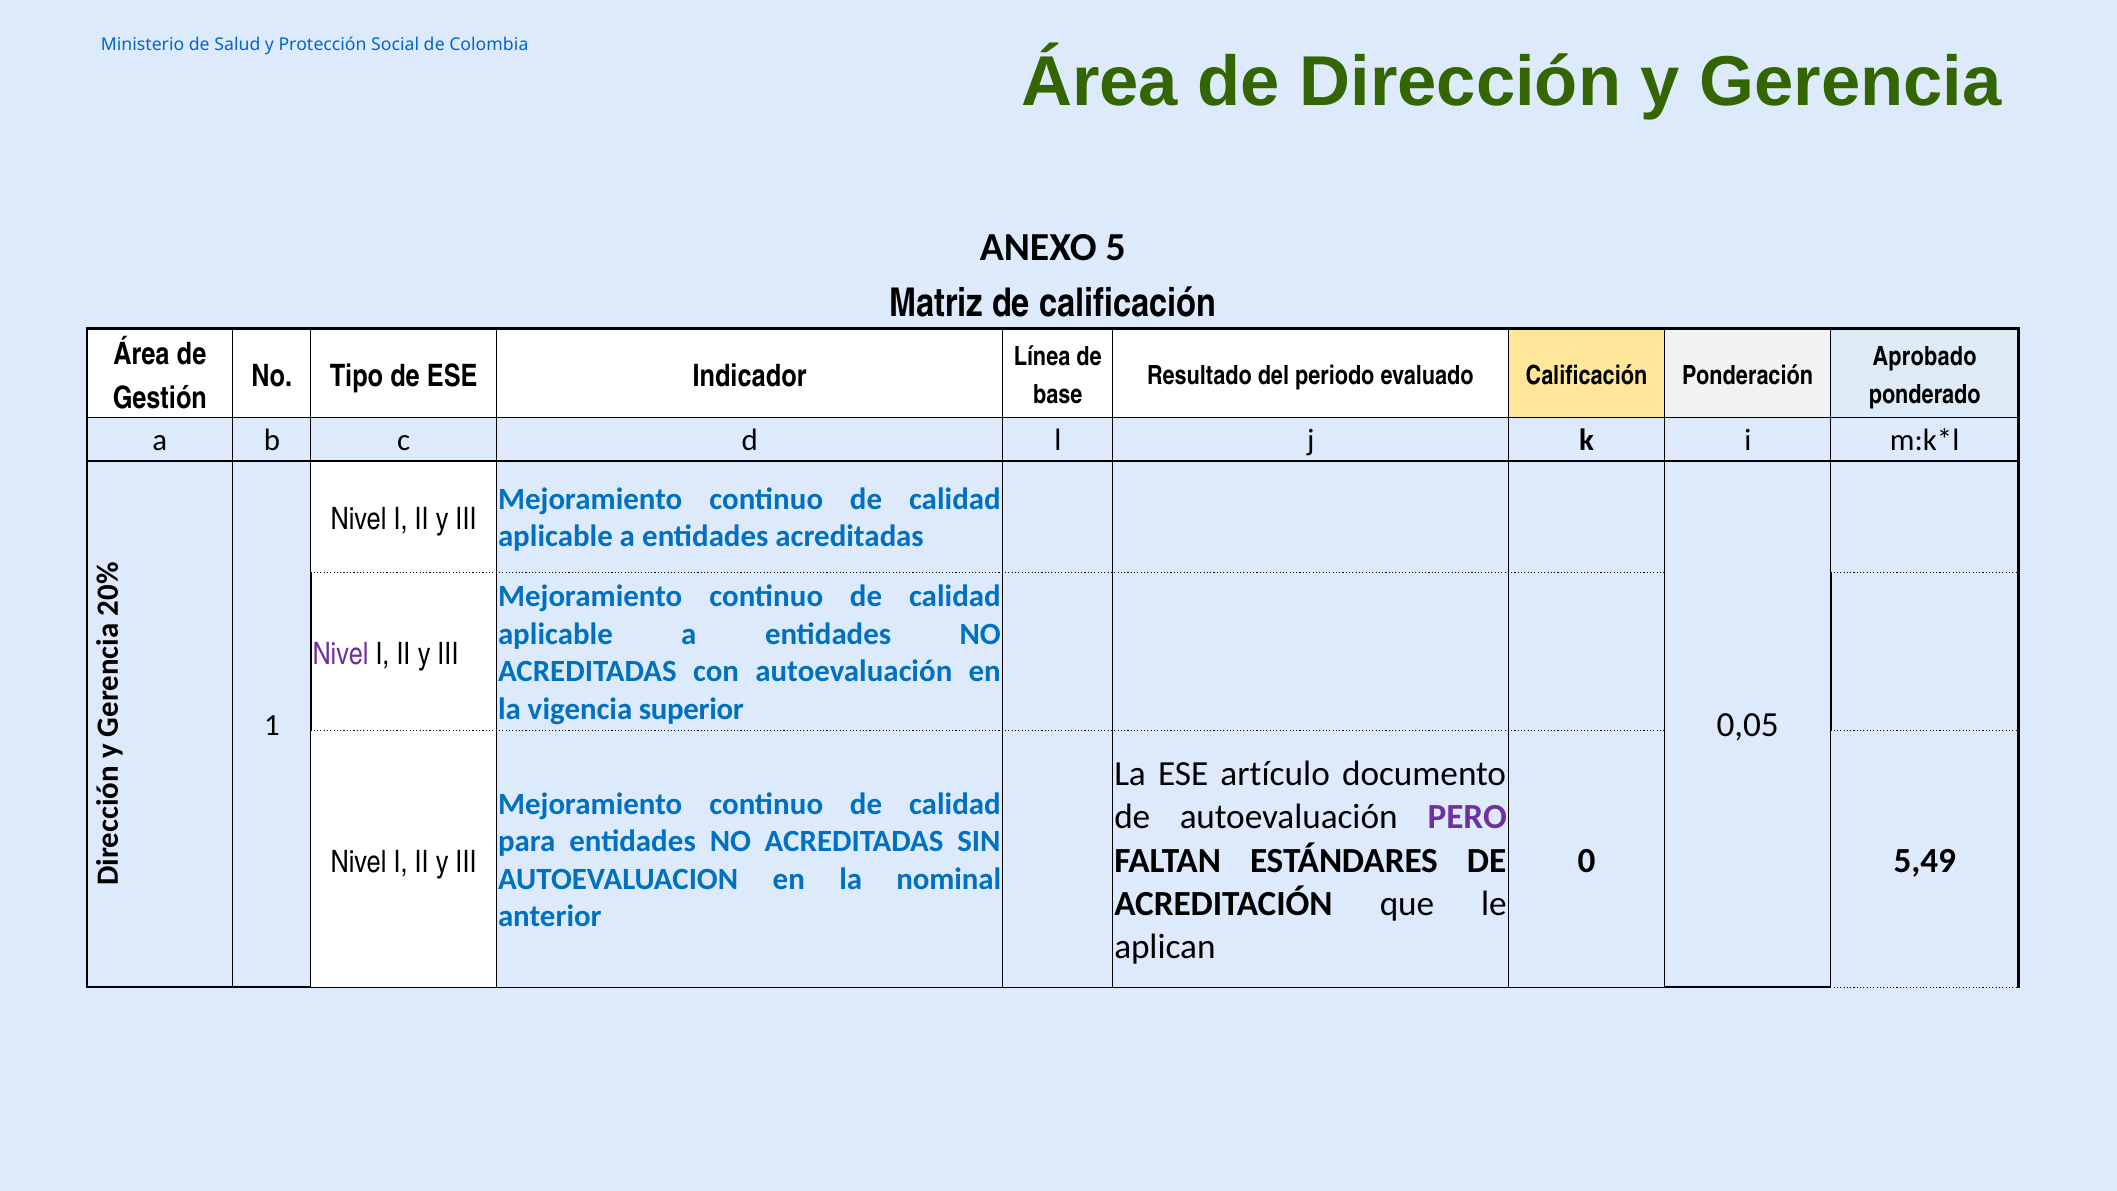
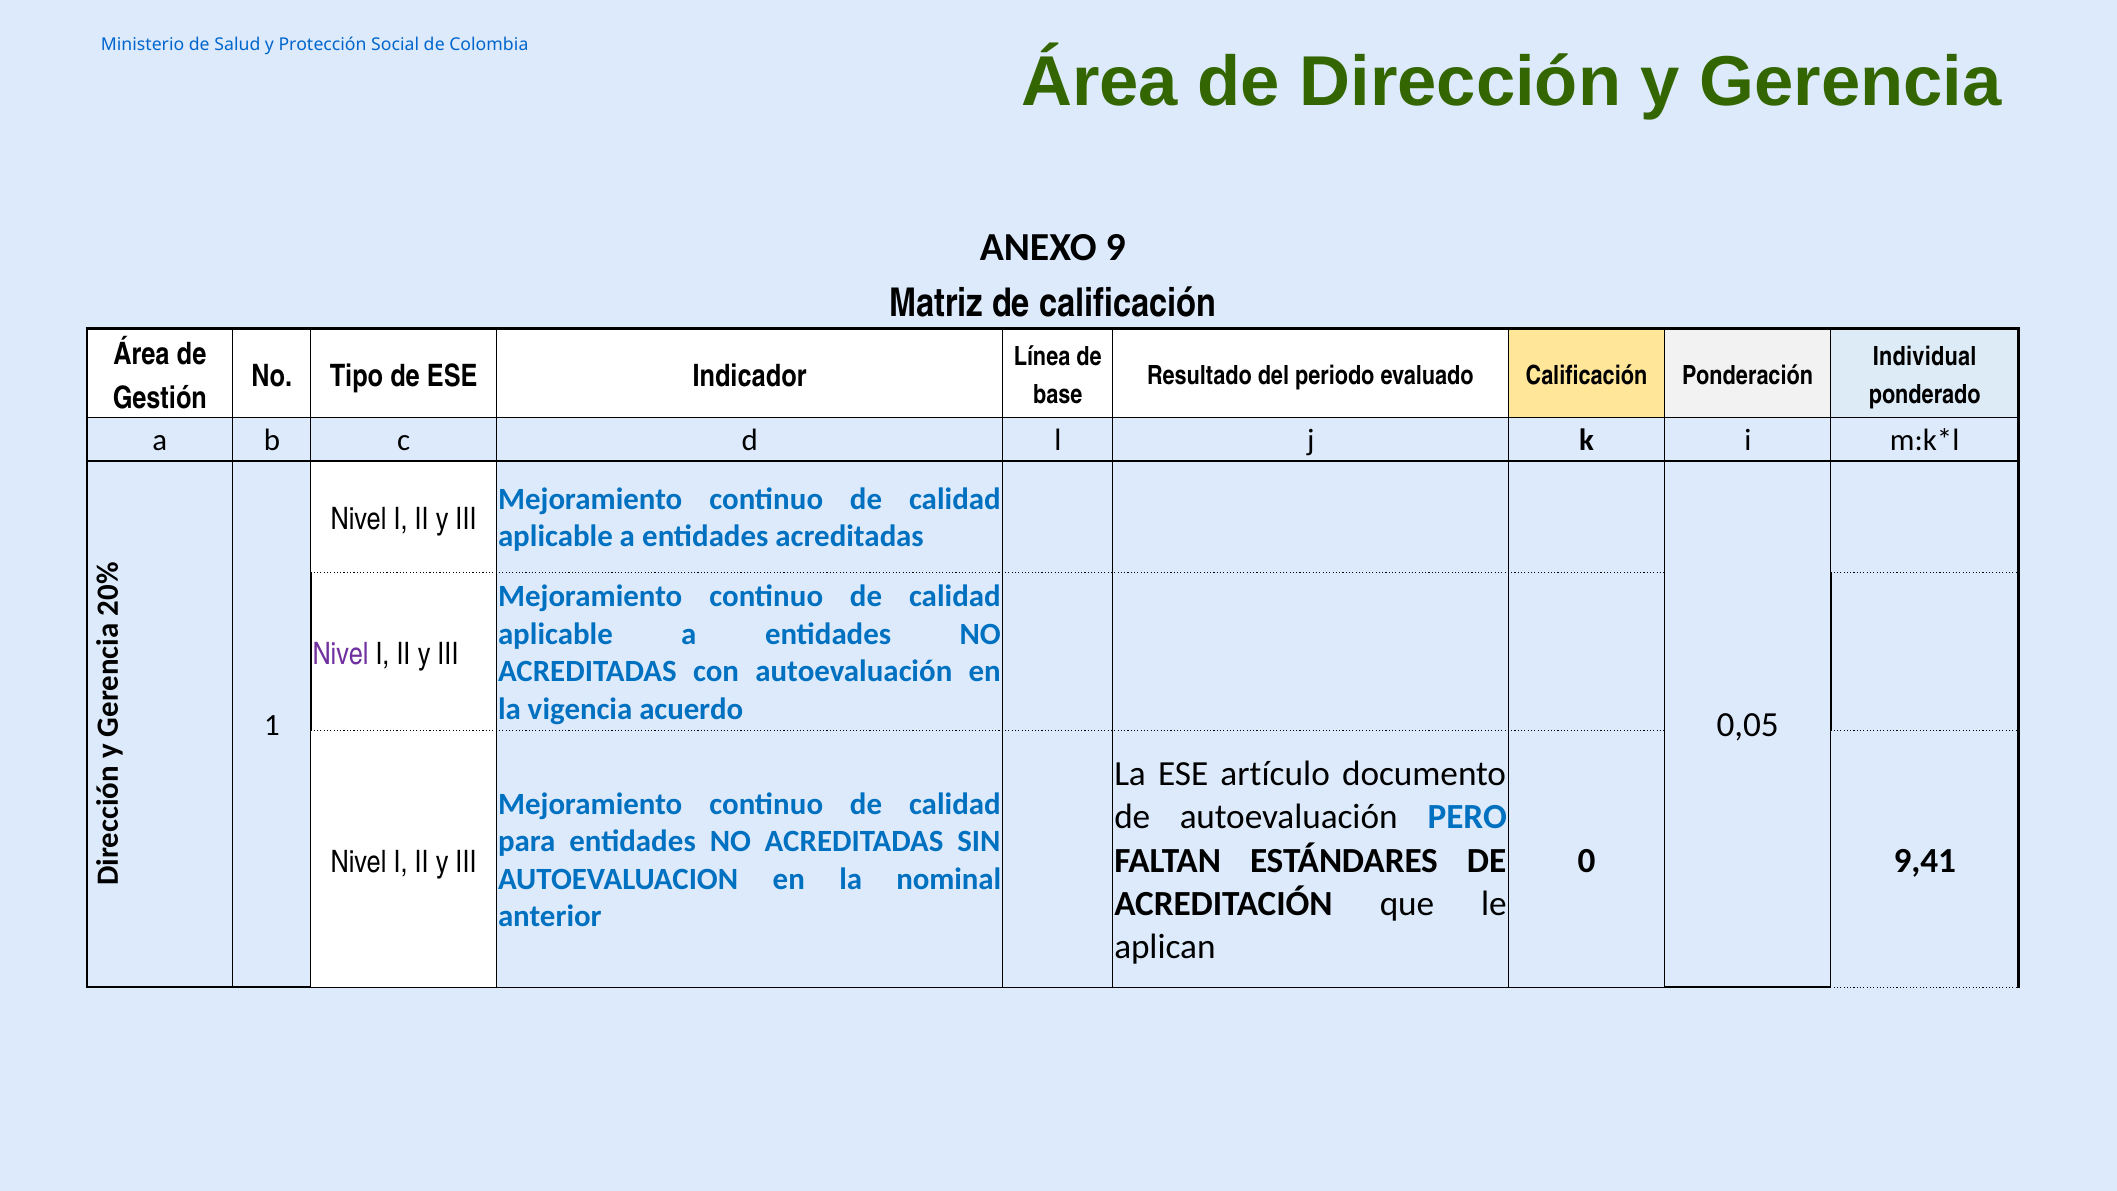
5: 5 -> 9 (1116, 247)
Aprobado: Aprobado -> Individual (1925, 357)
superior: superior -> acuerdo (691, 709)
PERO colour: purple -> blue (1467, 817)
5,49: 5,49 -> 9,41 (1925, 860)
